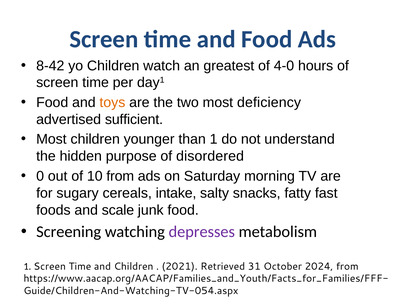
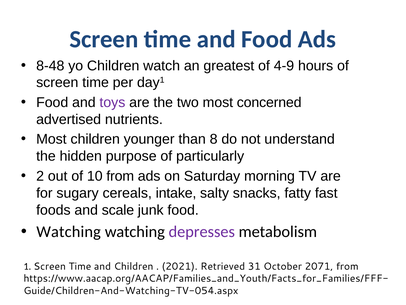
8-42: 8-42 -> 8-48 (50, 66)
4-0: 4-0 -> 4-9 (284, 66)
toys colour: orange -> purple (112, 102)
deficiency: deficiency -> concerned (269, 102)
sufficient: sufficient -> nutrients (134, 119)
than 1: 1 -> 8 (214, 139)
disordered: disordered -> particularly (210, 156)
0: 0 -> 2 (40, 176)
Screening: Screening -> Watching (69, 231)
2024: 2024 -> 2071 (319, 266)
